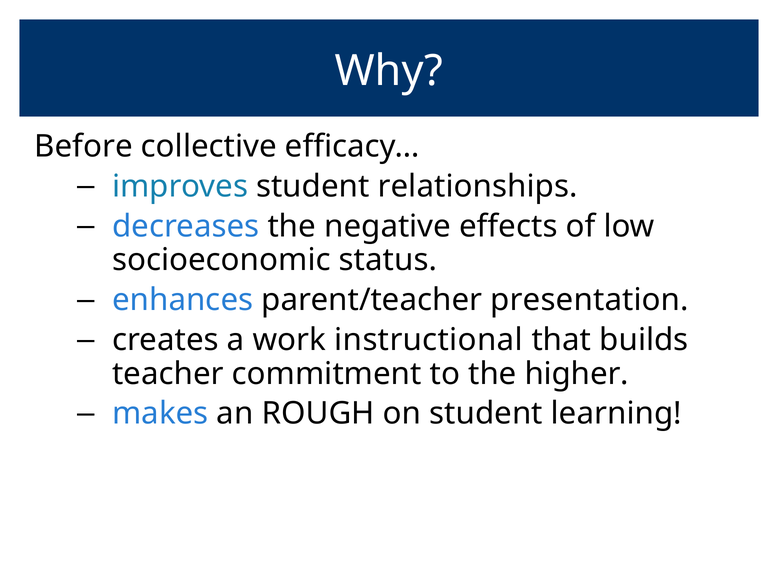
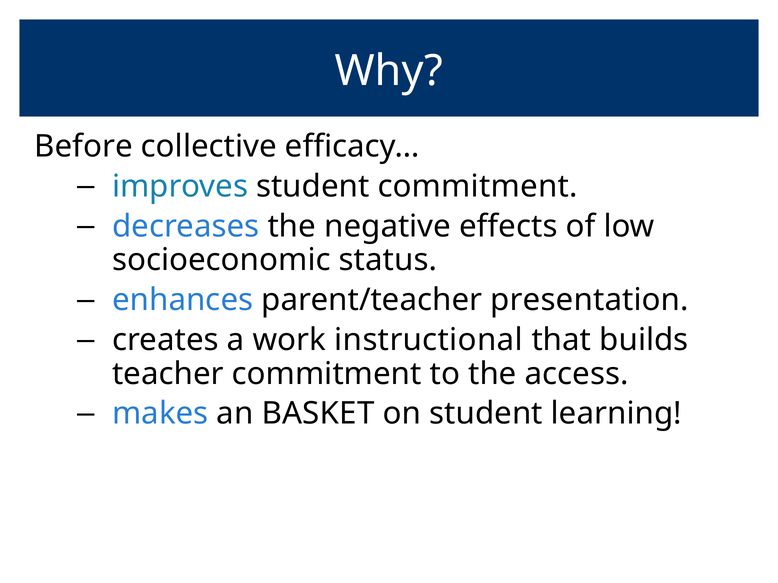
student relationships: relationships -> commitment (478, 186)
higher: higher -> access (577, 374)
ROUGH: ROUGH -> BASKET (318, 414)
